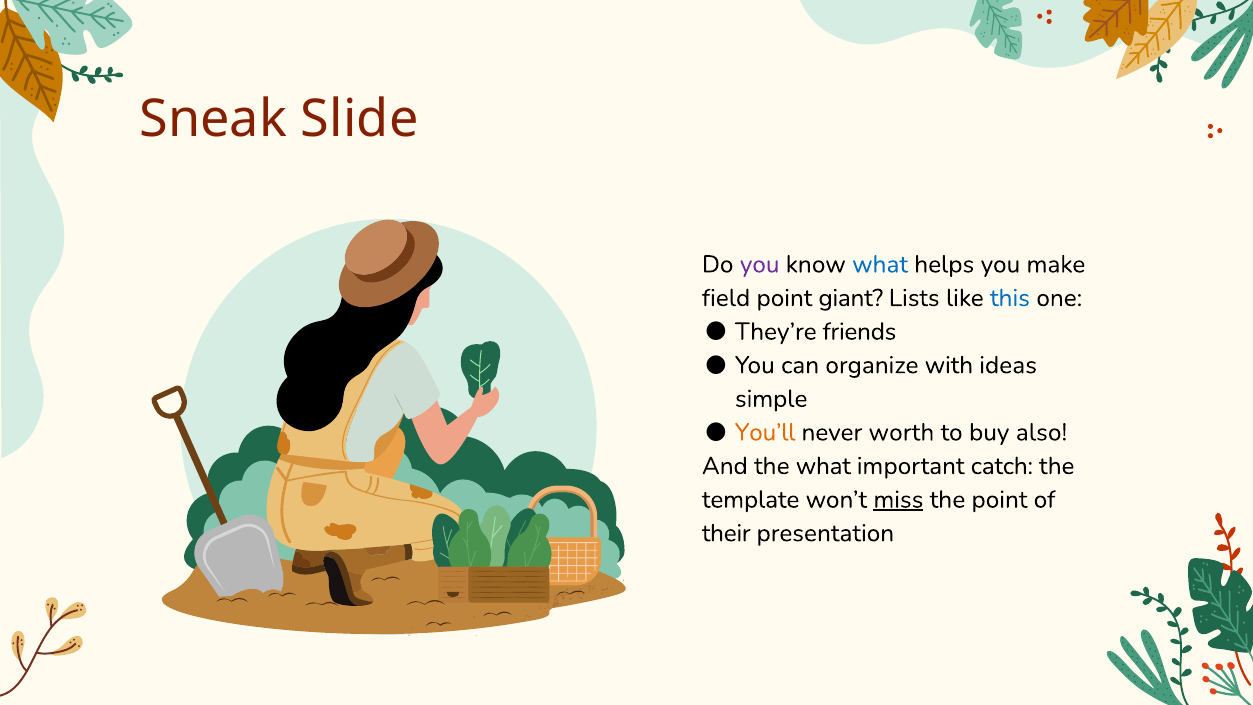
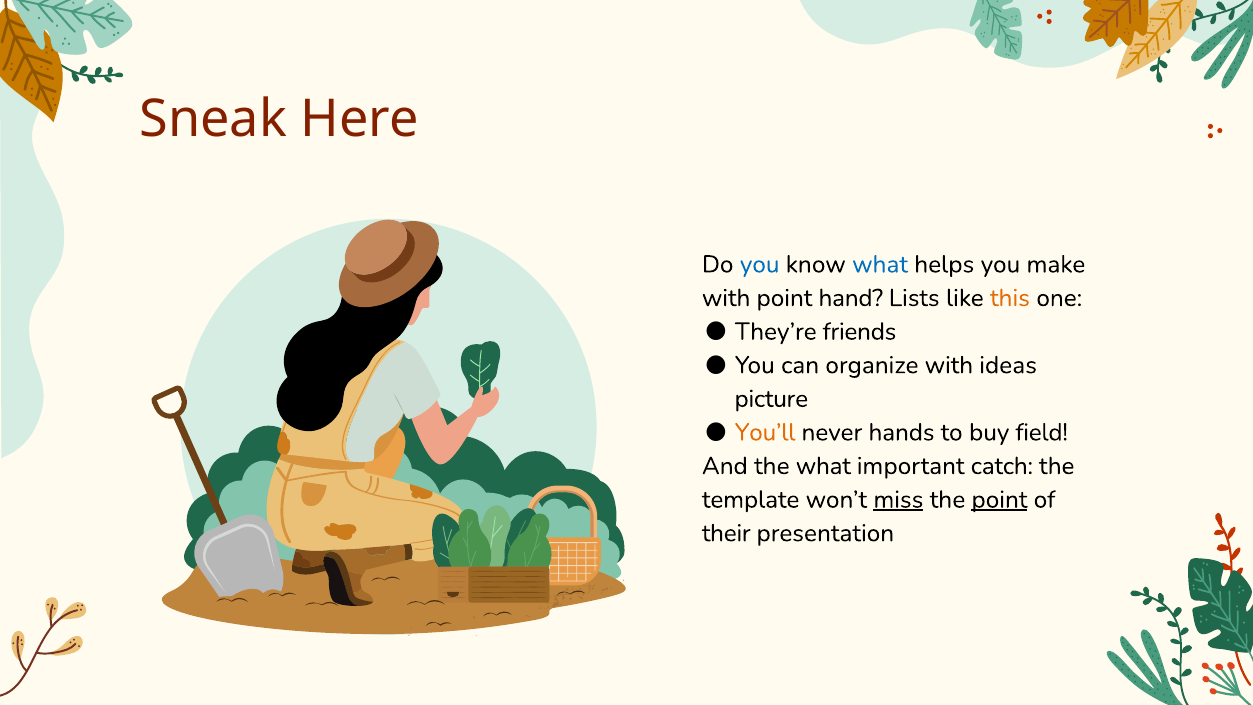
Slide: Slide -> Here (360, 119)
you colour: purple -> blue (760, 264)
field: field -> with (726, 298)
giant: giant -> hand (851, 298)
this colour: blue -> orange (1010, 298)
simple: simple -> picture (771, 399)
worth: worth -> hands (902, 432)
also: also -> field (1042, 432)
point underline: none -> present (999, 499)
